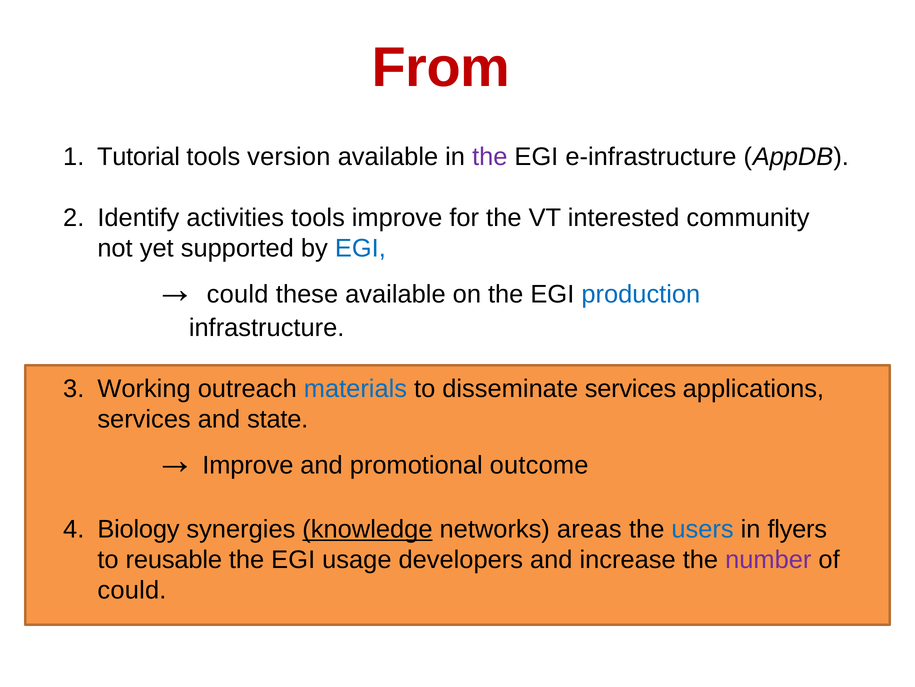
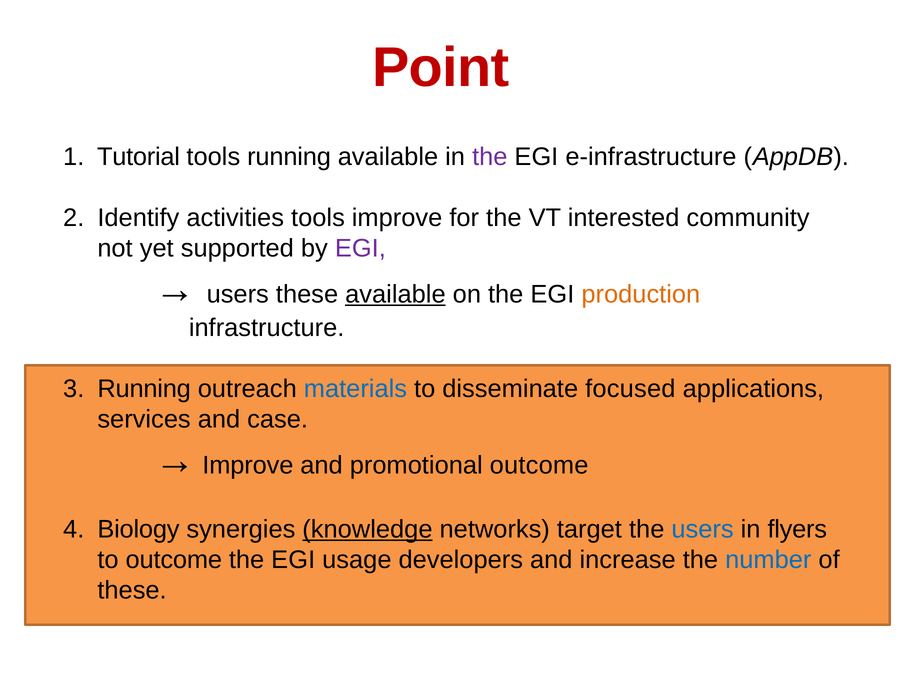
From: From -> Point (441, 68)
tools version: version -> running (289, 157)
EGI colour: blue -> purple (360, 248)
could: could -> users (238, 294)
available underline: none -> present (395, 294)
production colour: blue -> orange (641, 294)
Working: Working -> Running (144, 388)
disseminate services: services -> focused (630, 388)
state: state -> case (278, 419)
areas: areas -> target (589, 529)
to reusable: reusable -> outcome (174, 559)
number colour: purple -> blue (768, 559)
could: could -> these (132, 590)
